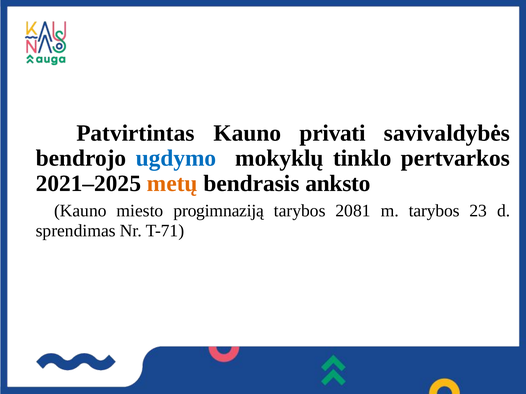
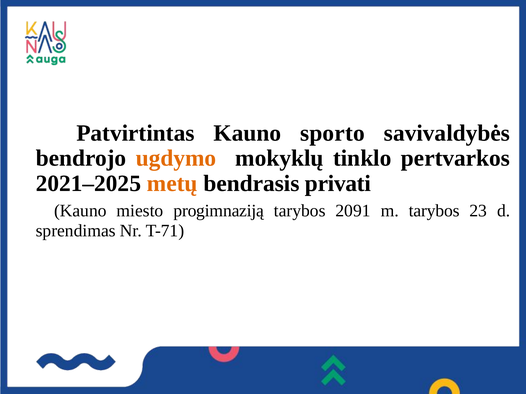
privati: privati -> sporto (332, 133)
ugdymo colour: blue -> orange (176, 158)
anksto: anksto -> privati (338, 184)
2081: 2081 -> 2091 (353, 211)
